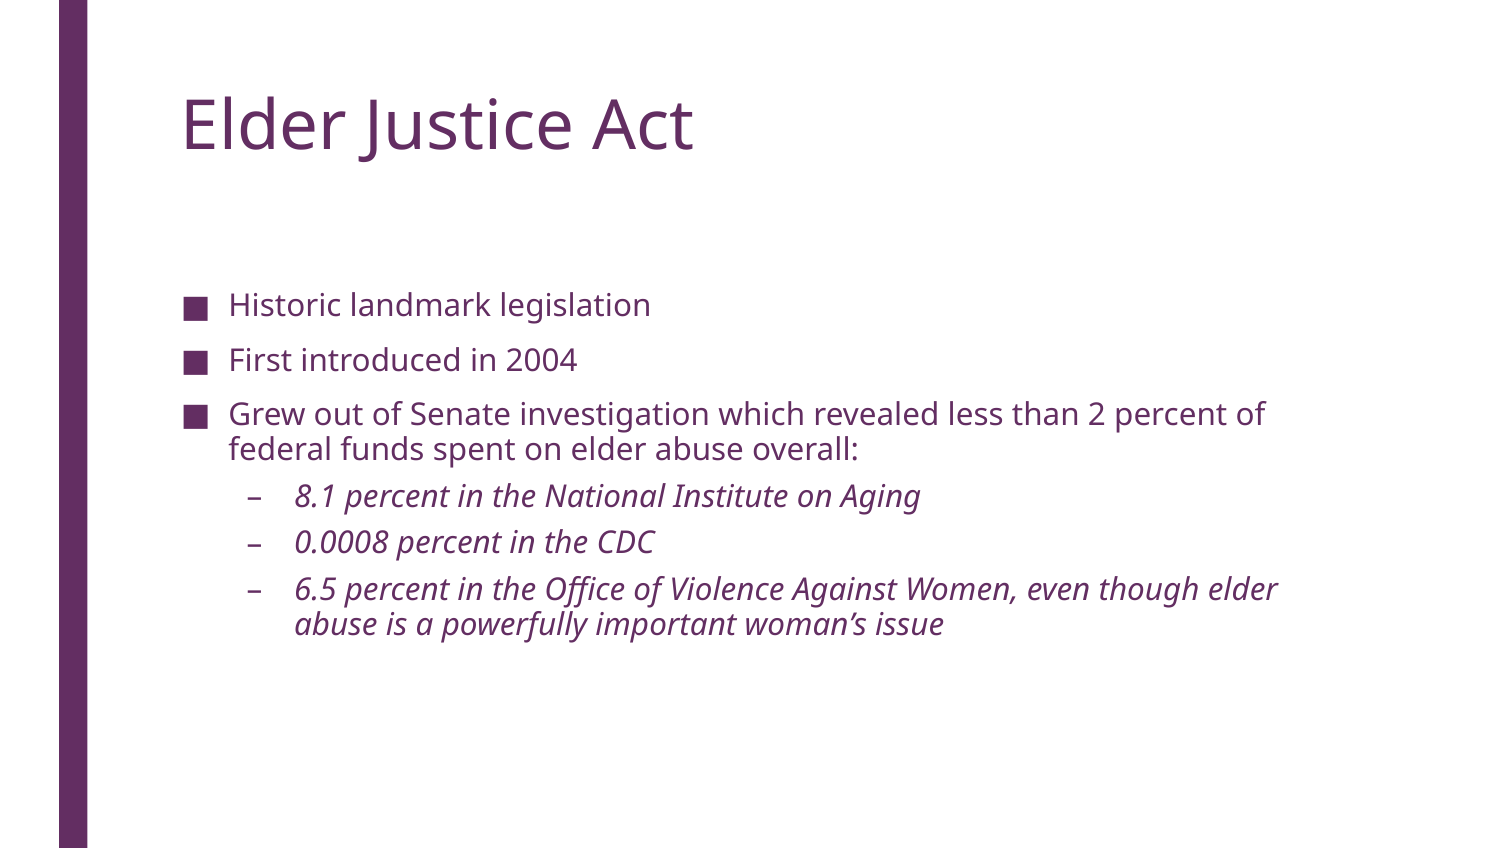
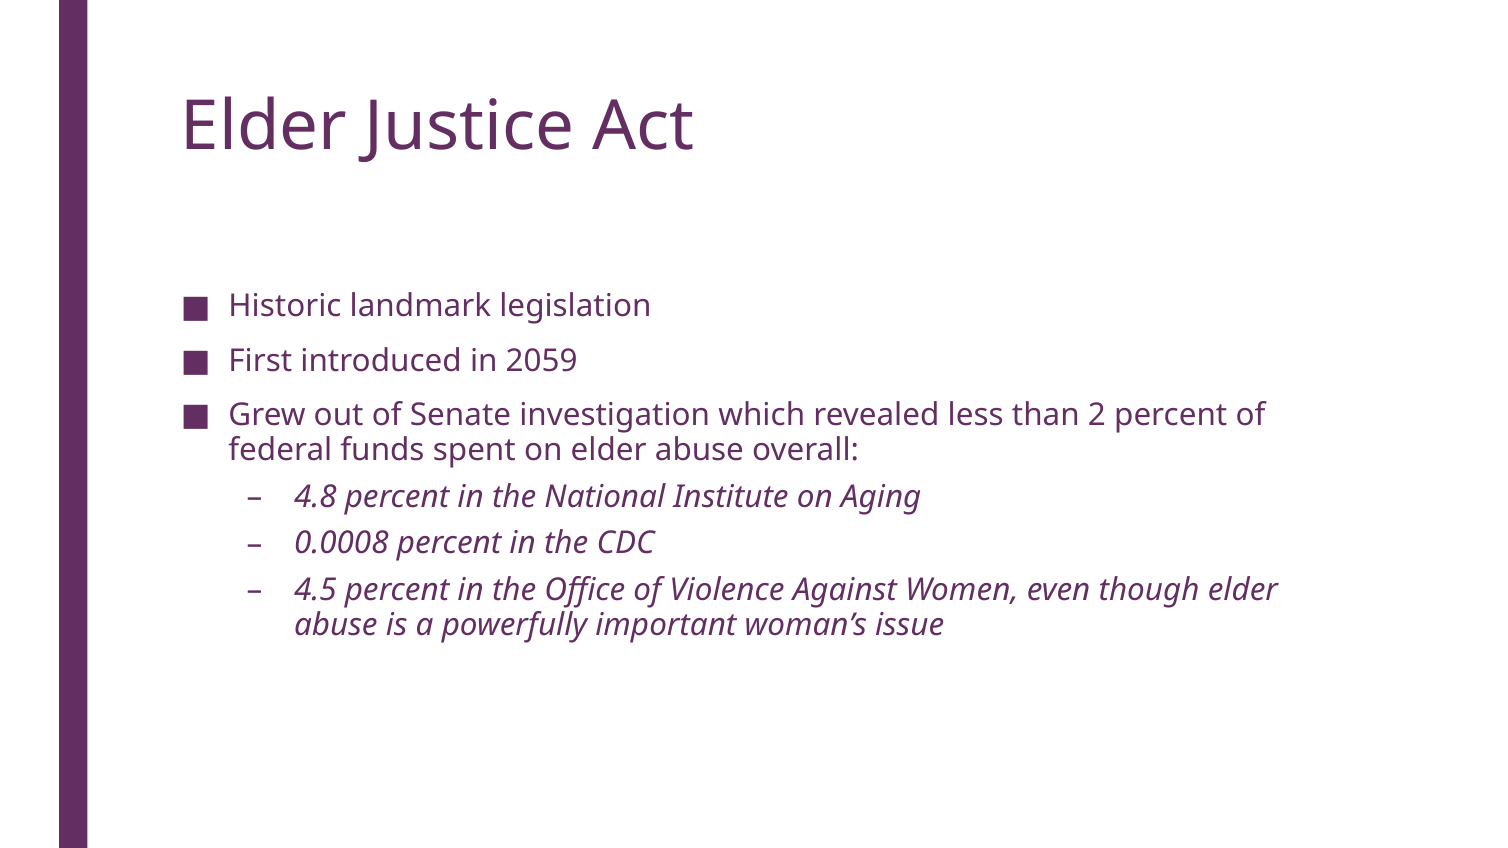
2004: 2004 -> 2059 (542, 361)
8.1: 8.1 -> 4.8 (315, 497)
6.5: 6.5 -> 4.5 (315, 590)
